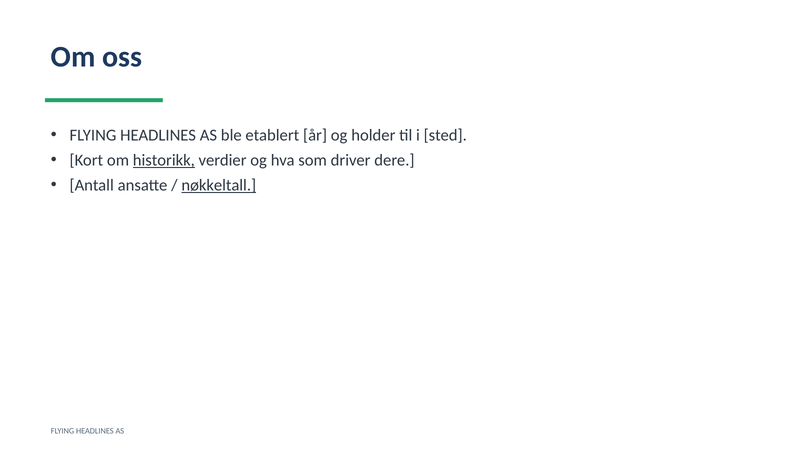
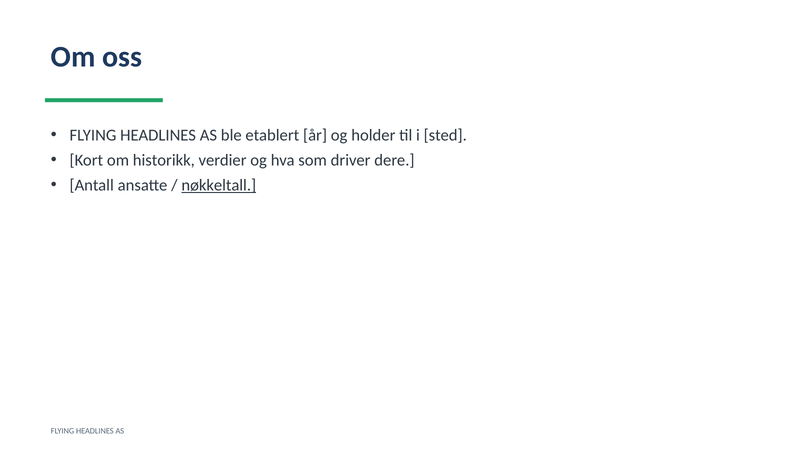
historikk underline: present -> none (164, 160)
